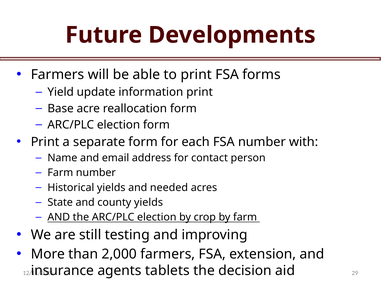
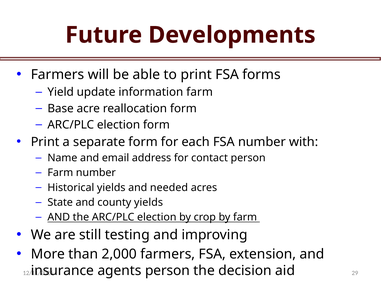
information print: print -> farm (200, 92)
agents tablets: tablets -> person (168, 270)
